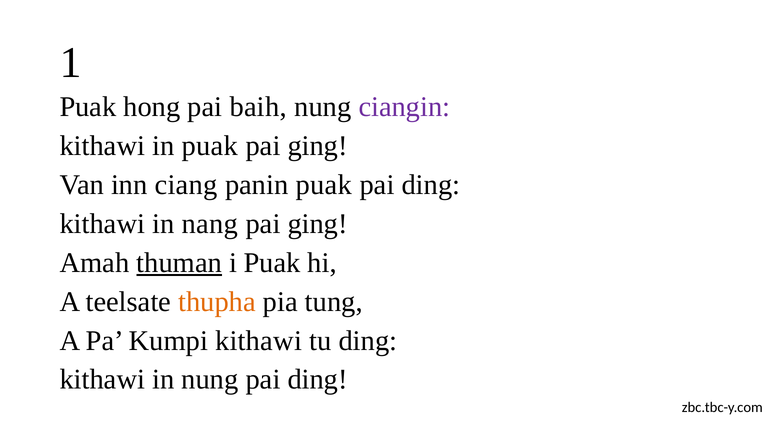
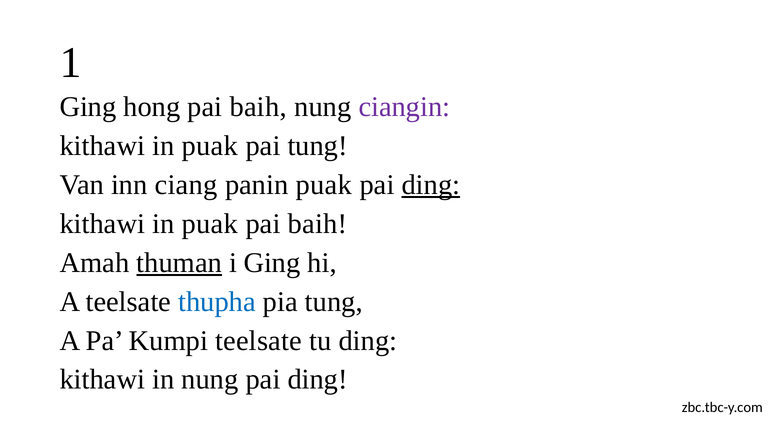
Puak: Puak -> Ging (88, 107)
ging: ging -> tung (318, 146)
ding underline: none -> present (431, 185)
nang: nang -> puak (210, 224)
ging: ging -> baih (317, 224)
i Puak: Puak -> Ging (272, 263)
thupha colour: orange -> blue (217, 302)
Kumpi kithawi: kithawi -> teelsate (259, 341)
